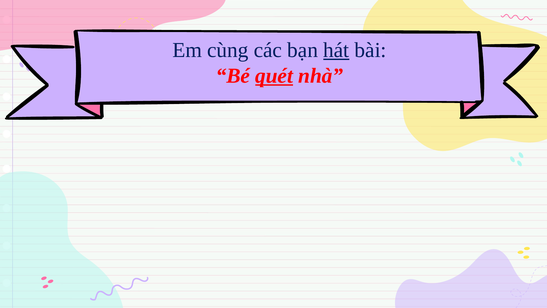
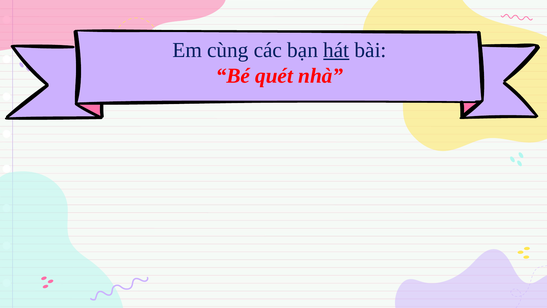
quét underline: present -> none (274, 76)
